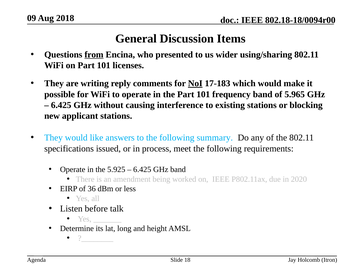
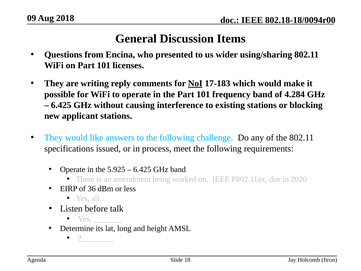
from underline: present -> none (94, 55)
5.965: 5.965 -> 4.284 (295, 94)
summary: summary -> challenge (215, 138)
